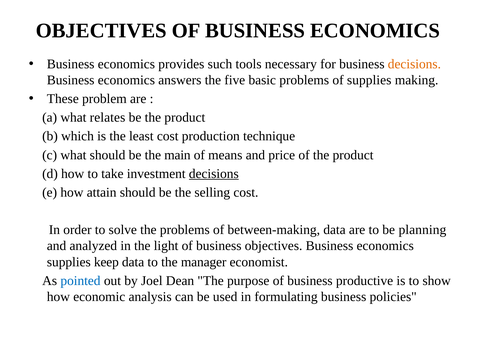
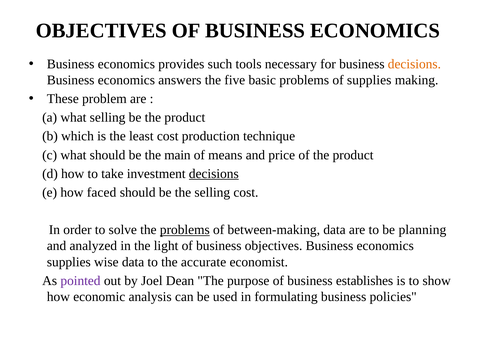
what relates: relates -> selling (108, 117)
attain: attain -> faced (102, 192)
problems underline: none -> present (185, 230)
keep: keep -> wise (106, 262)
manager: manager -> accurate (204, 262)
pointed colour: blue -> purple (80, 280)
productive: productive -> establishes (365, 280)
